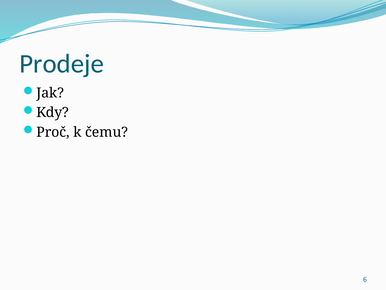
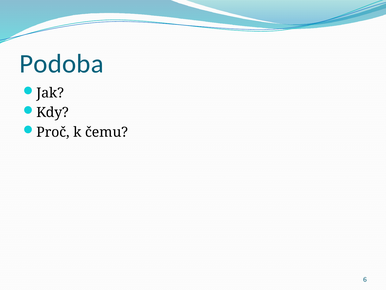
Prodeje: Prodeje -> Podoba (61, 64)
